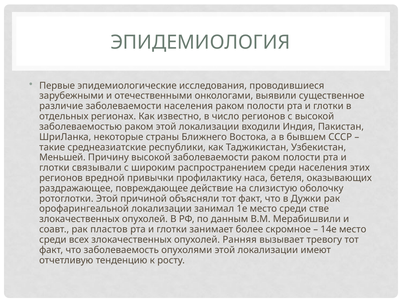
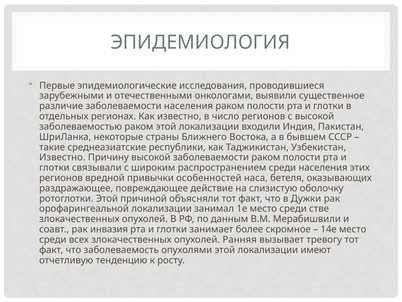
Меньшей: Меньшей -> Известно (62, 157)
профилактику: профилактику -> особенностей (209, 178)
пластов: пластов -> инвазия (109, 229)
